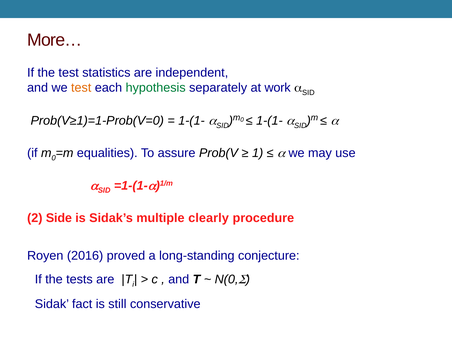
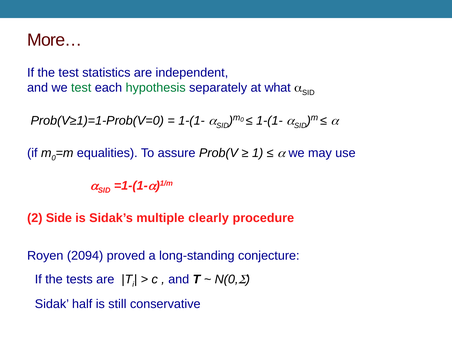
test colour: orange -> green (81, 88)
work: work -> what (278, 88)
2016: 2016 -> 2094 (85, 256)
fact: fact -> half (82, 304)
